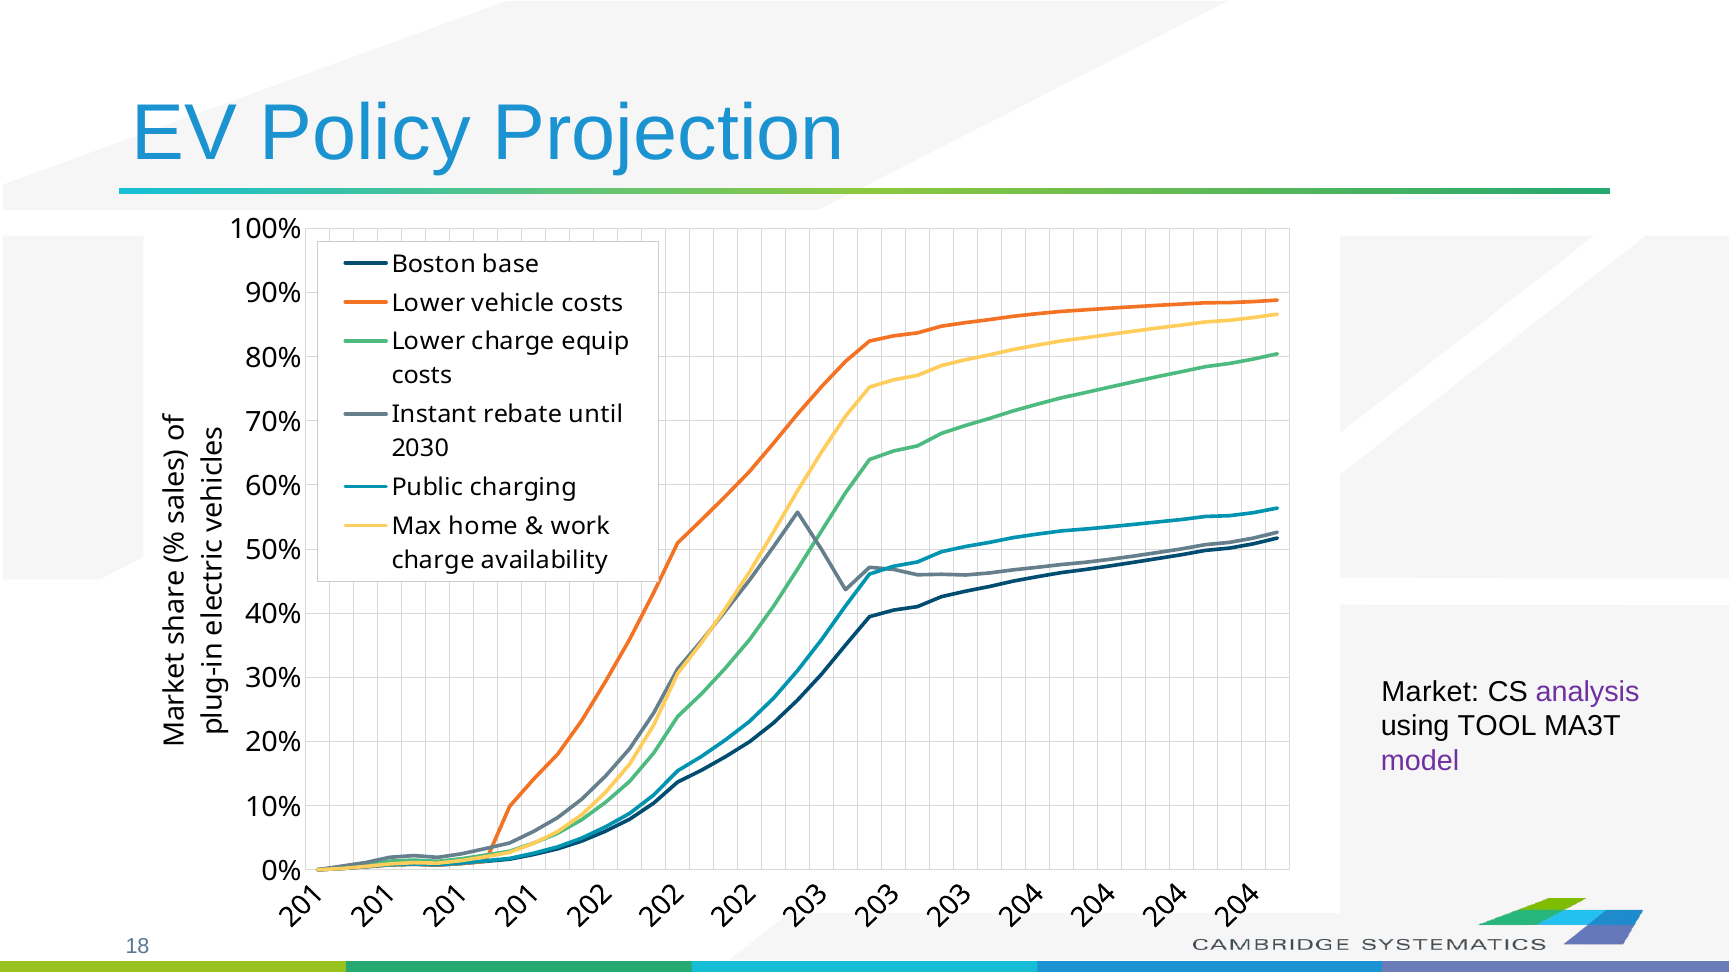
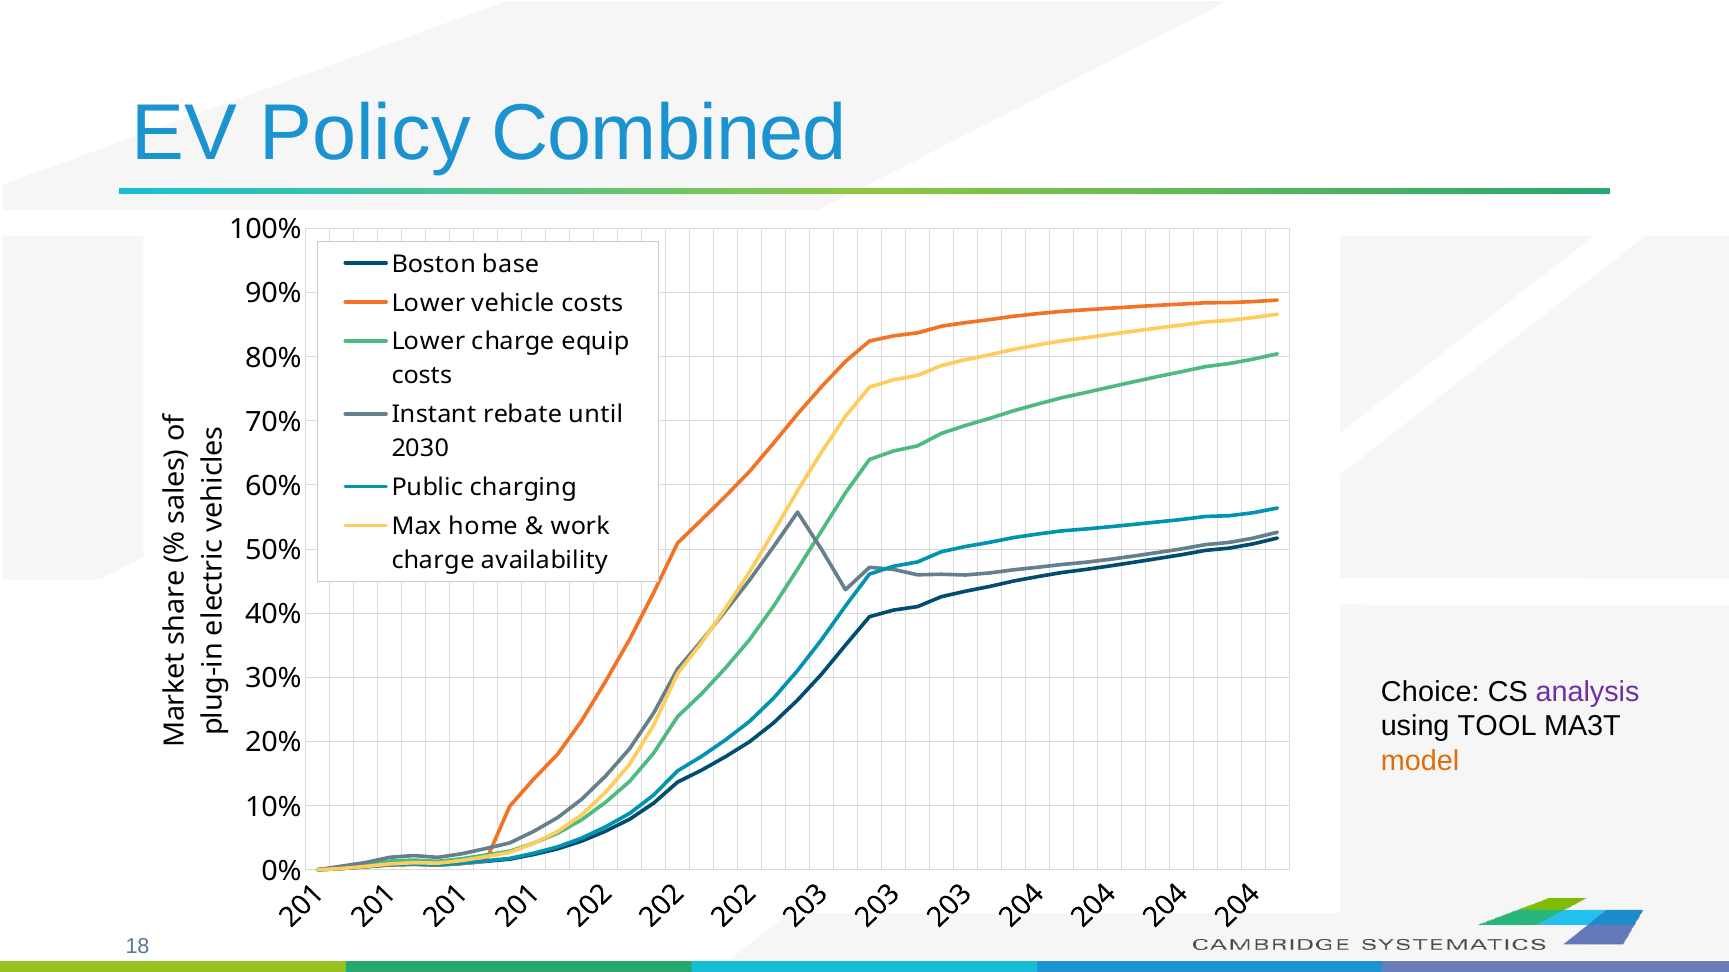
Projection: Projection -> Combined (669, 134)
Market: Market -> Choice (1430, 692)
model colour: purple -> orange (1420, 761)
